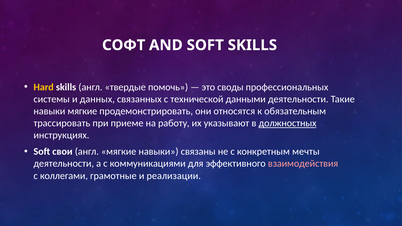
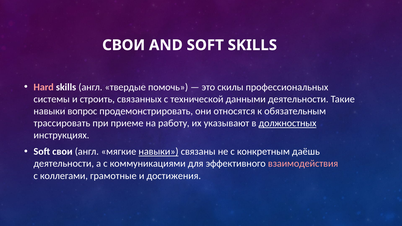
СОФТ: СОФТ -> СВОИ (124, 45)
Hard colour: yellow -> pink (44, 87)
своды: своды -> скилы (230, 87)
данных: данных -> строить (97, 99)
навыки мягкие: мягкие -> вопрос (82, 111)
навыки underline: none -> present (159, 152)
мечты: мечты -> даёшь (306, 152)
реализации: реализации -> достижения (174, 176)
